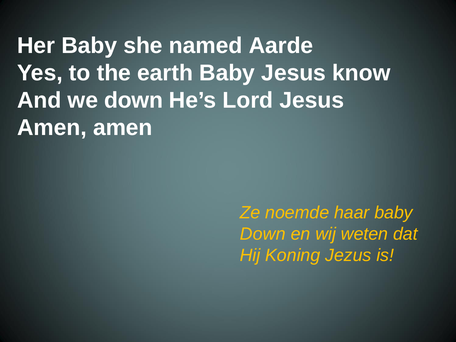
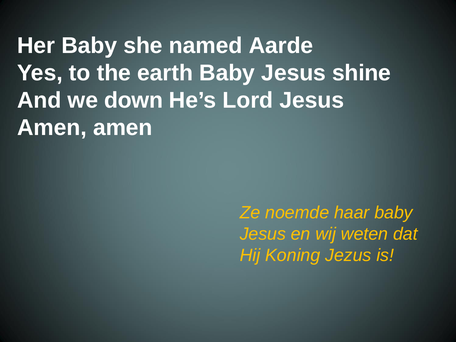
know: know -> shine (361, 73)
Down: Down -> Jesus (263, 234)
